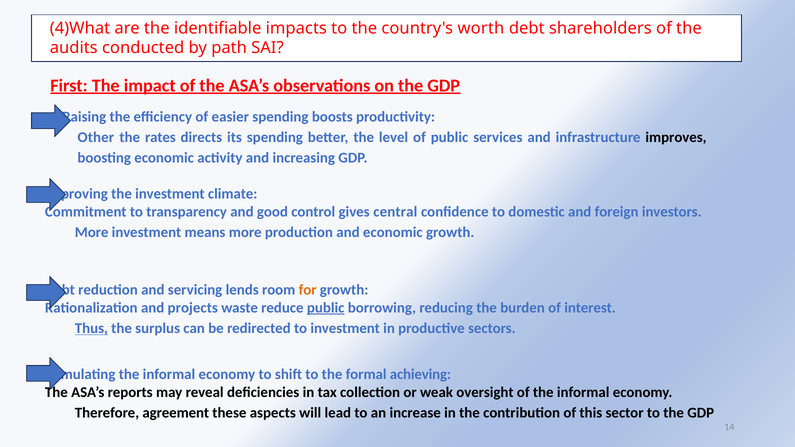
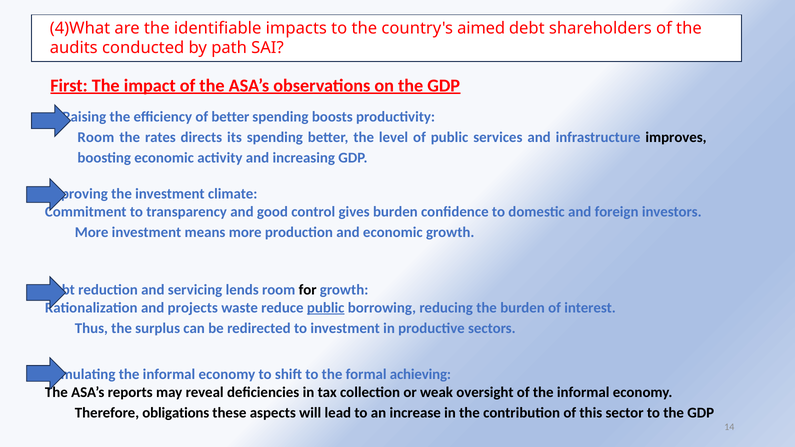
worth: worth -> aimed (481, 28)
of easier: easier -> better (230, 117)
Other: Other -> Room (96, 137)
gives central: central -> burden (395, 212)
for colour: orange -> black (308, 290)
Thus underline: present -> none (91, 328)
agreement: agreement -> obligations (176, 413)
